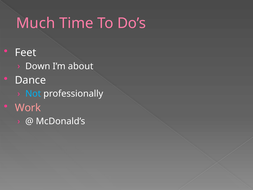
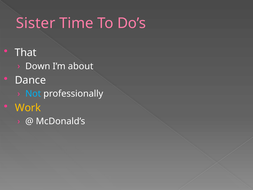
Much: Much -> Sister (36, 23)
Feet: Feet -> That (26, 53)
Work colour: pink -> yellow (28, 108)
